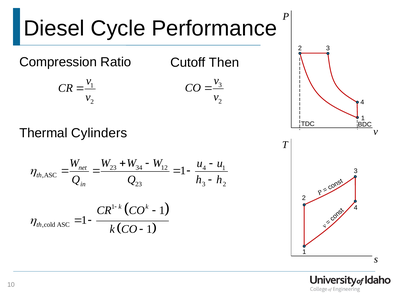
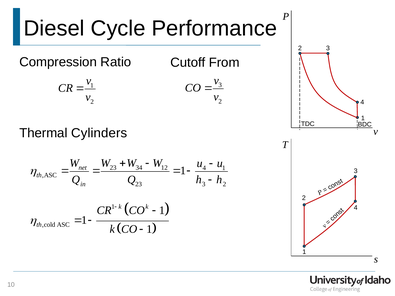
Then: Then -> From (224, 63)
